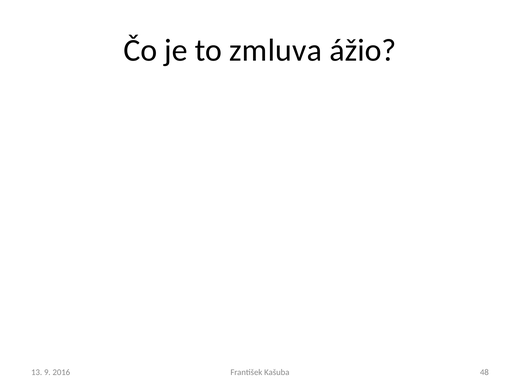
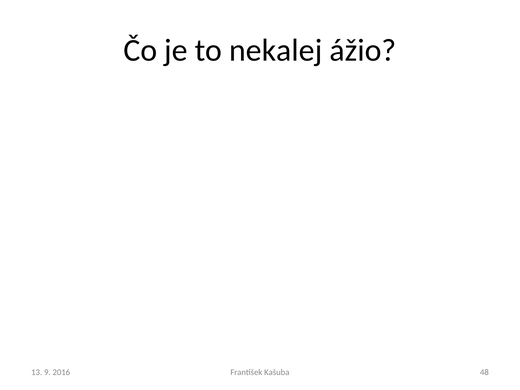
zmluva: zmluva -> nekalej (276, 50)
